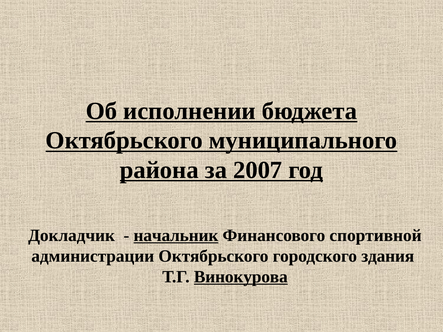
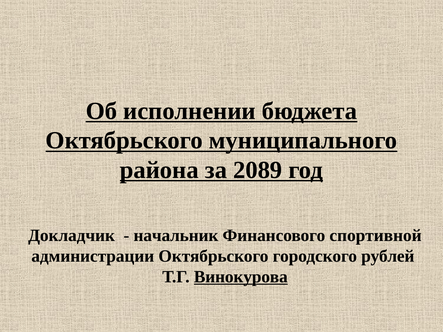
2007: 2007 -> 2089 (258, 170)
начальник underline: present -> none (176, 236)
здания: здания -> рублей (388, 256)
